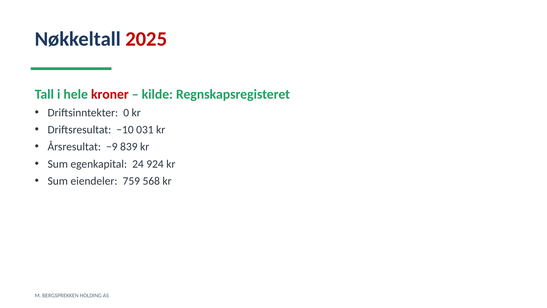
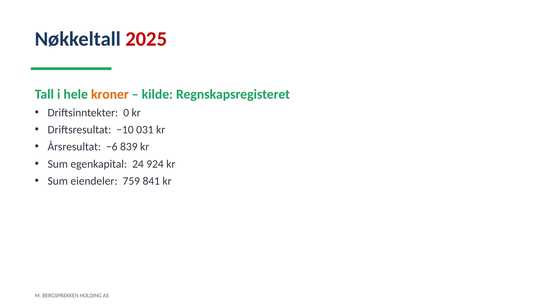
kroner colour: red -> orange (110, 94)
−9: −9 -> −6 (112, 147)
568: 568 -> 841 (151, 181)
